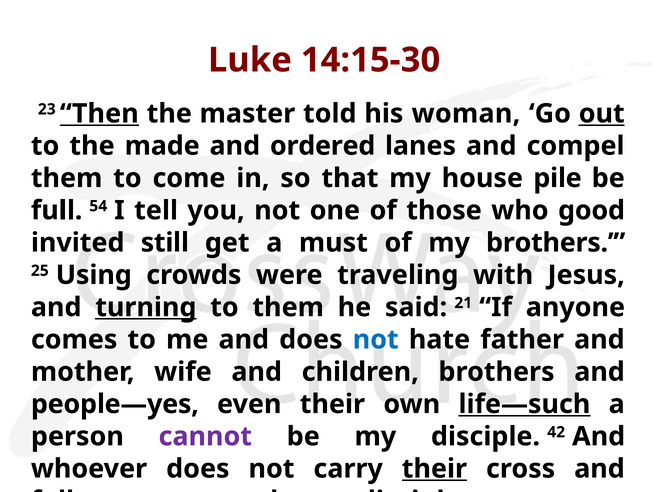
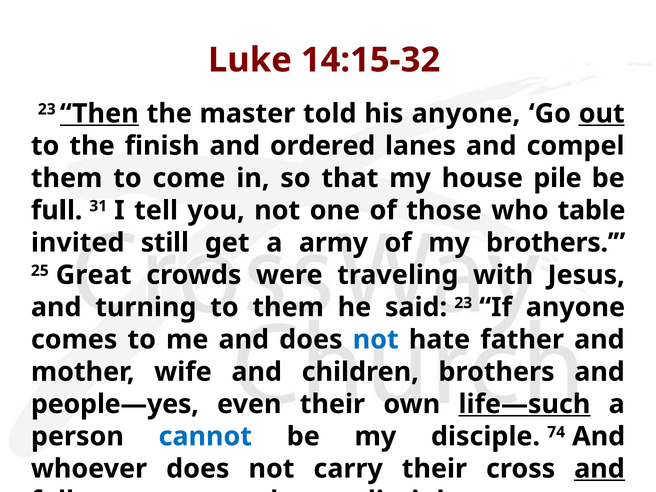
14:15-30: 14:15-30 -> 14:15-32 (371, 60)
his woman: woman -> anyone (466, 114)
made: made -> finish (162, 146)
54: 54 -> 31 (98, 206)
good: good -> table (592, 210)
must: must -> army (333, 243)
Using: Using -> Great (94, 275)
turning underline: present -> none (146, 307)
said 21: 21 -> 23 (463, 303)
cannot colour: purple -> blue (205, 436)
42: 42 -> 74 (556, 432)
their underline: present -> none (434, 469)
and underline: none -> present (599, 469)
